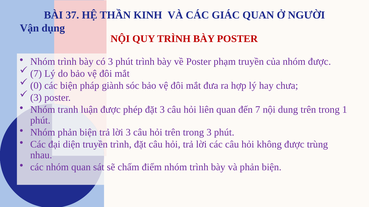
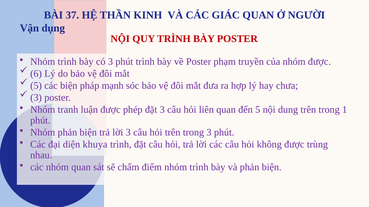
7: 7 -> 6 (36, 74)
0: 0 -> 5 (36, 86)
giành: giành -> mạnh (113, 86)
đến 7: 7 -> 5 (258, 110)
diện truyền: truyền -> khuya (95, 145)
